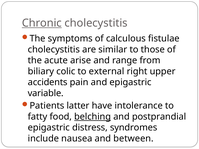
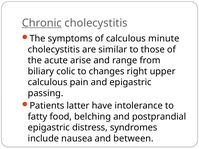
fistulae: fistulae -> minute (164, 39)
external: external -> changes (107, 71)
accidents: accidents -> calculous (48, 82)
variable: variable -> passing (46, 93)
belching underline: present -> none (93, 117)
